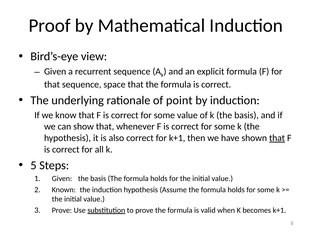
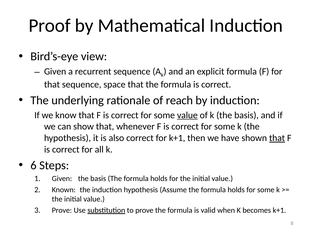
point: point -> reach (179, 100)
value underline: none -> present (187, 115)
5: 5 -> 6 (33, 165)
